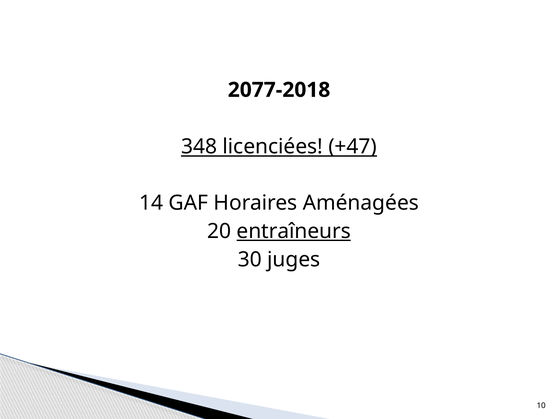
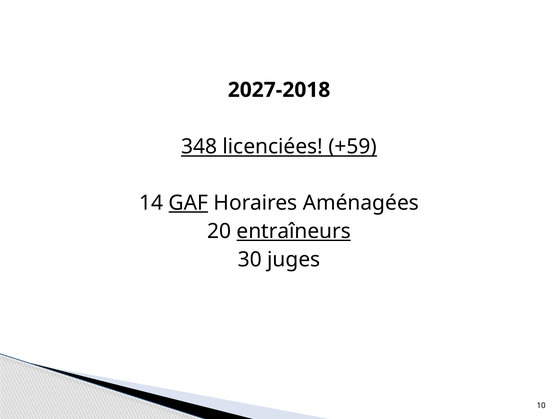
2077-2018: 2077-2018 -> 2027-2018 (279, 90)
+47: +47 -> +59 (353, 147)
GAF underline: none -> present (188, 203)
